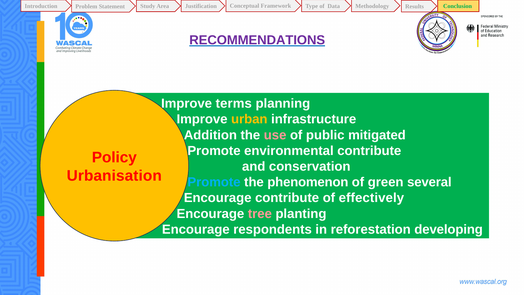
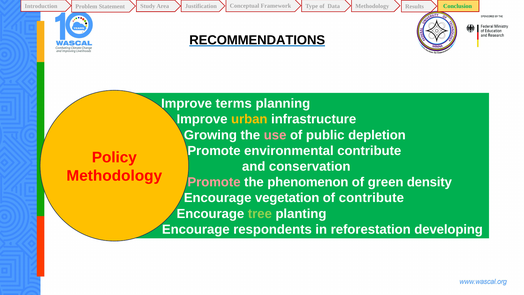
RECOMMENDATIONS colour: purple -> black (257, 40)
Addition: Addition -> Growing (210, 135)
mitigated: mitigated -> depletion (377, 135)
Urbanisation: Urbanisation -> Methodology (114, 176)
Promote colour: light blue -> pink (214, 182)
several: several -> density (429, 182)
Encourage contribute: contribute -> vegetation (287, 198)
of effectively: effectively -> contribute (371, 198)
tree colour: pink -> light green (260, 214)
